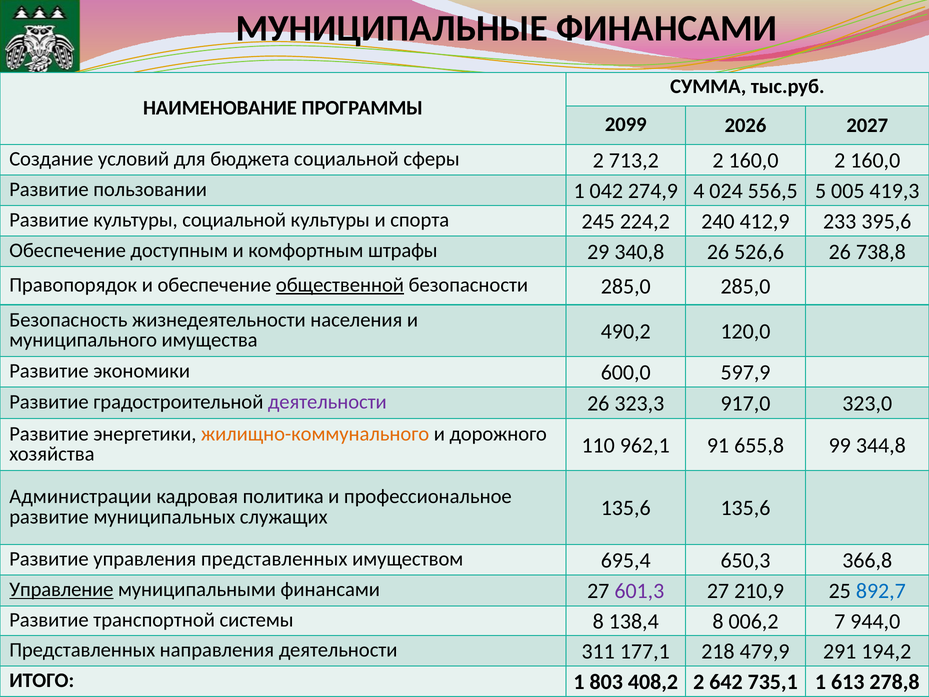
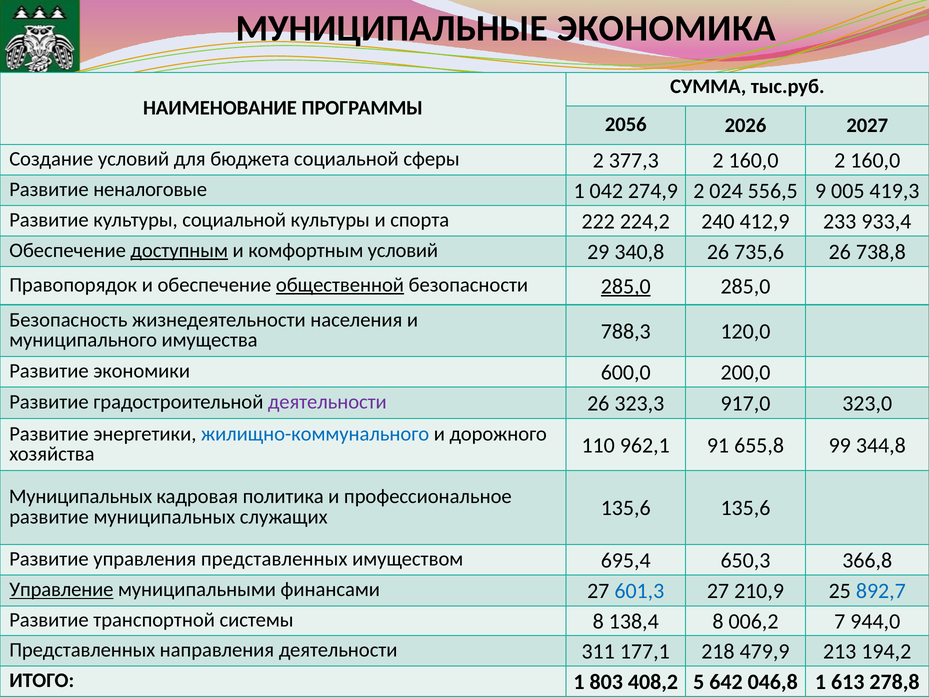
МУНИЦИПАЛЬНЫЕ ФИНАНСАМИ: ФИНАНСАМИ -> ЭКОНОМИКА (667, 28)
2099: 2099 -> 2056 (626, 124)
713,2: 713,2 -> 377,3 (634, 161)
пользовании: пользовании -> неналоговые (150, 190)
274,9 4: 4 -> 2 (699, 191)
5: 5 -> 9 (821, 191)
245: 245 -> 222 (598, 221)
395,6: 395,6 -> 933,4 (886, 221)
доступным underline: none -> present (179, 250)
комфортным штрафы: штрафы -> условий (403, 250)
526,6: 526,6 -> 735,6 (759, 252)
285,0 underline: none -> present (626, 286)
490,2: 490,2 -> 788,3 (626, 331)
597,9: 597,9 -> 200,0 (745, 373)
жилищно-коммунального colour: orange -> blue (315, 434)
Администрации: Администрации -> Муниципальных (81, 496)
601,3 colour: purple -> blue (639, 591)
291: 291 -> 213 (840, 651)
408,2 2: 2 -> 5 (699, 682)
735,1: 735,1 -> 046,8 (773, 682)
